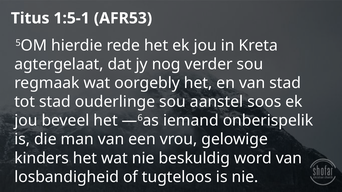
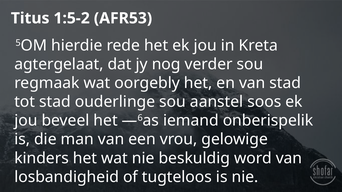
1:5-1: 1:5-1 -> 1:5-2 (72, 18)
